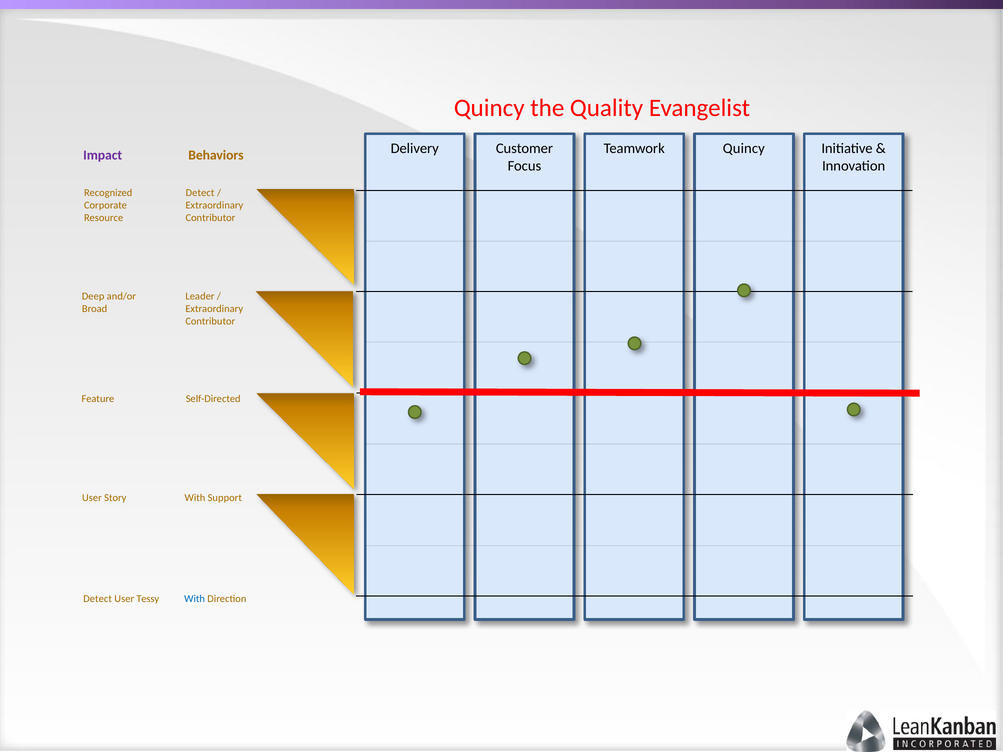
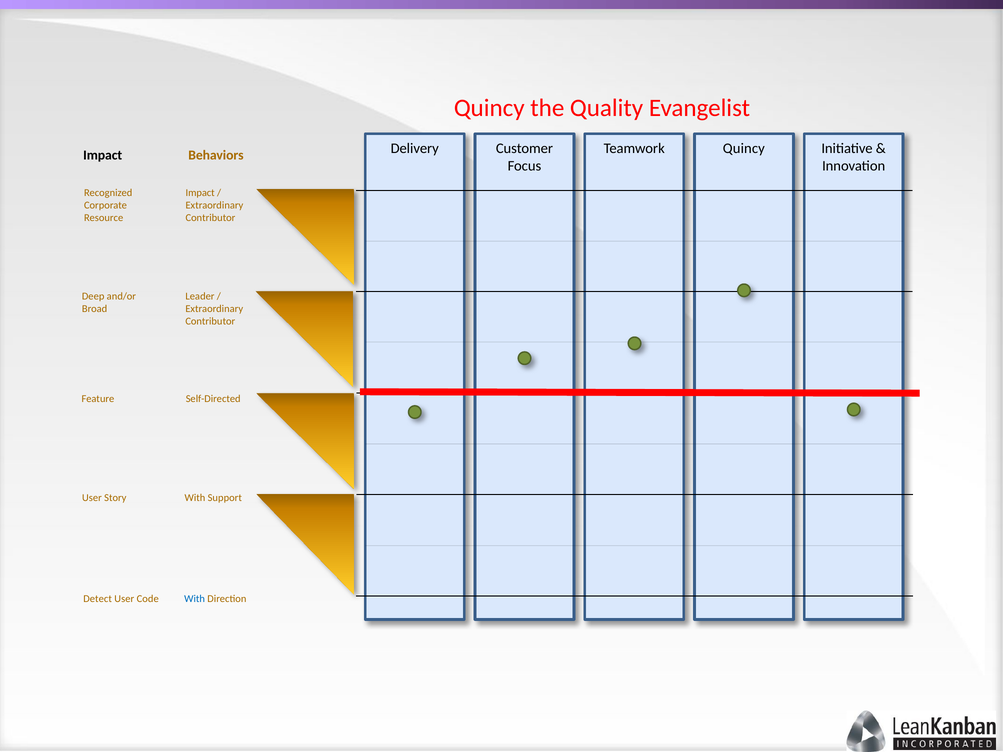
Impact colour: purple -> black (103, 155)
Detect: Detect -> Impact (200, 193)
Tessy: Tessy -> Code (148, 599)
